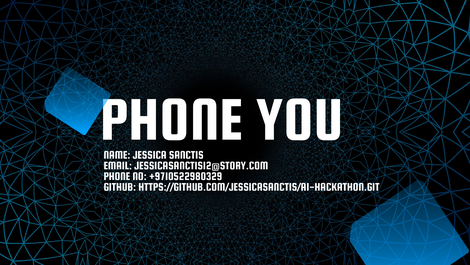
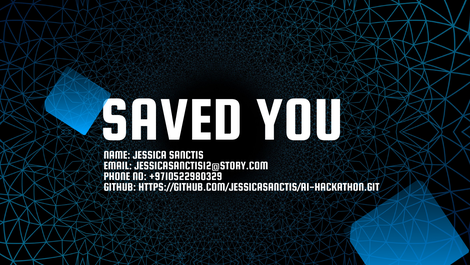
PHONE: PHONE -> SAVED (172, 119)
